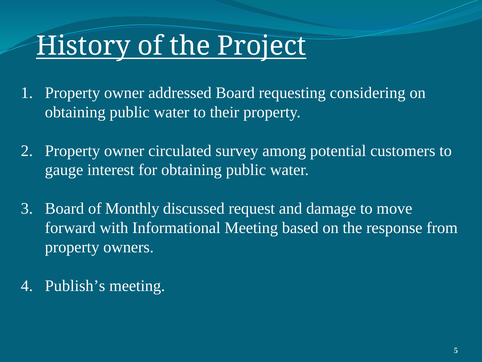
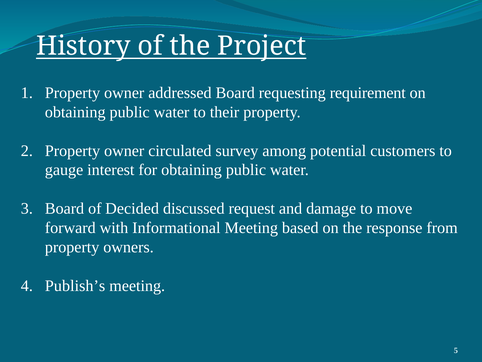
considering: considering -> requirement (368, 93)
Monthly: Monthly -> Decided (132, 208)
